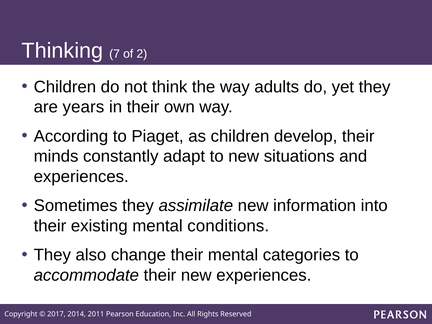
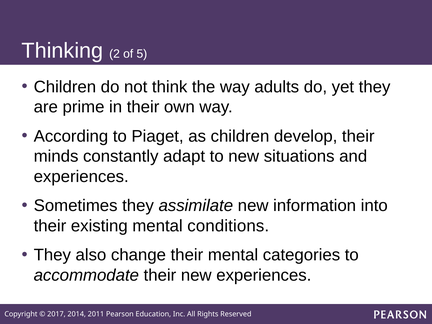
7: 7 -> 2 (115, 54)
2: 2 -> 5 (142, 54)
years: years -> prime (84, 107)
